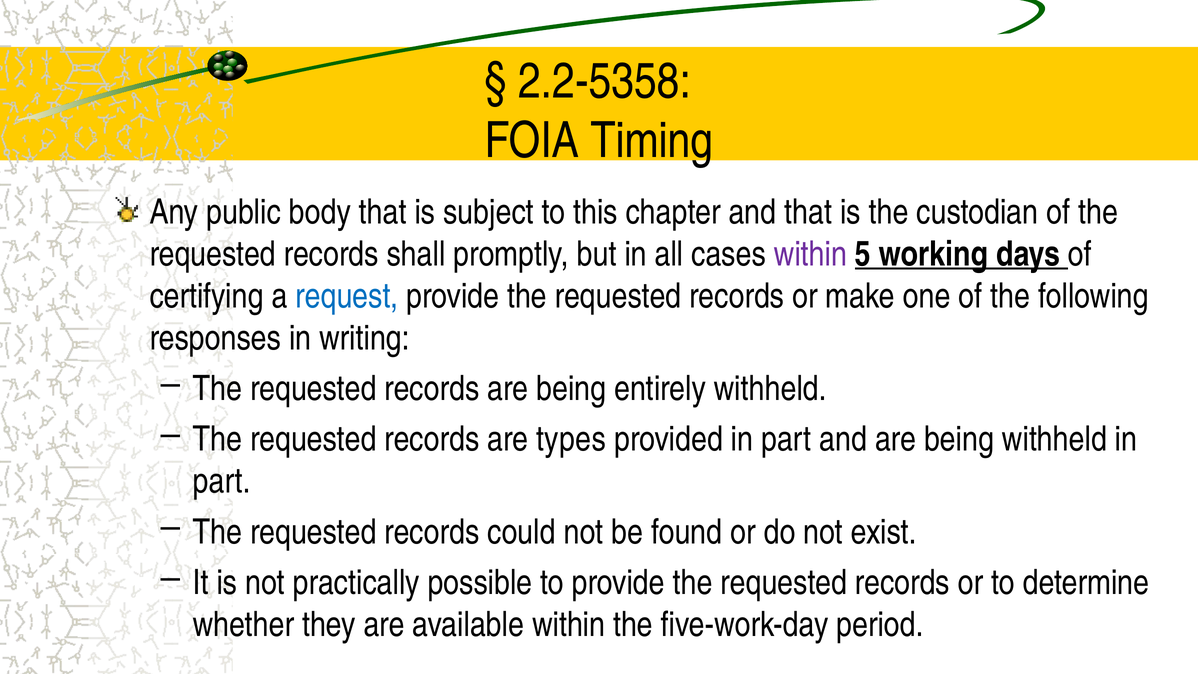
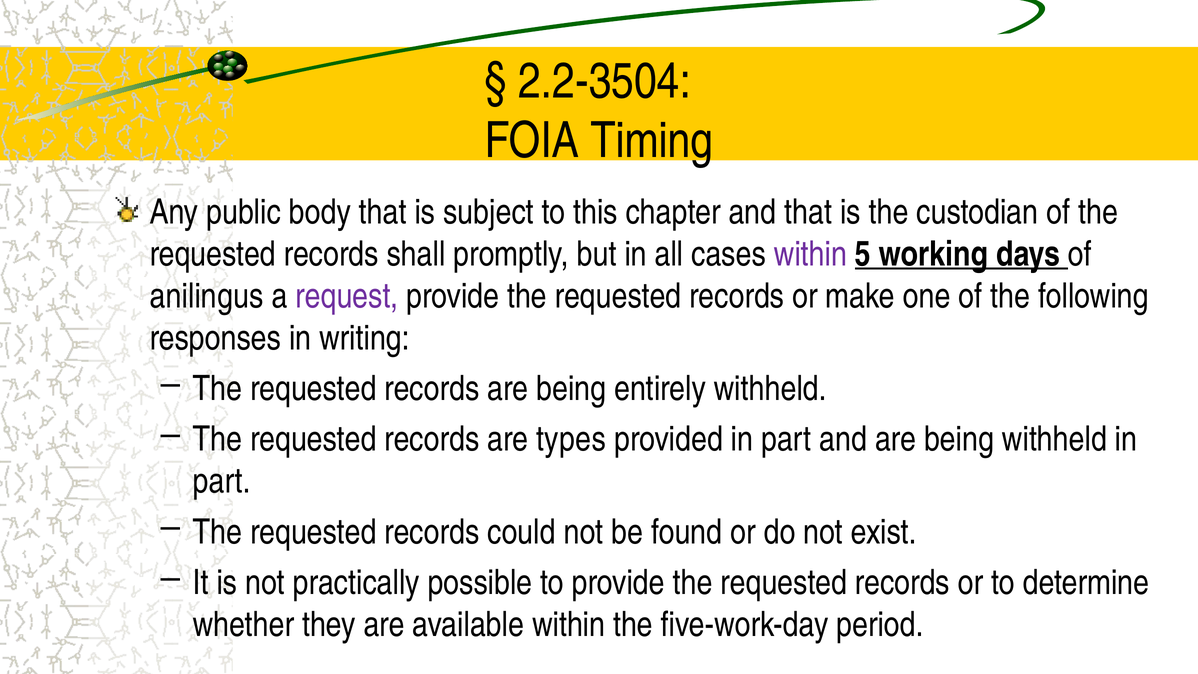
2.2-5358: 2.2-5358 -> 2.2-3504 (605, 81)
certifying: certifying -> anilingus (206, 296)
request colour: blue -> purple (347, 296)
